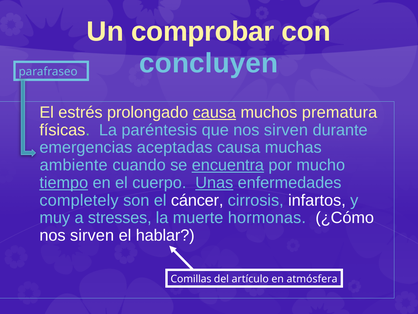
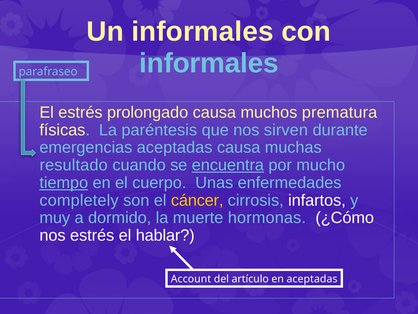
Un comprobar: comprobar -> informales (202, 31)
concluyen: concluyen -> informales (209, 63)
causa underline: present -> none (214, 112)
ambiente: ambiente -> resultado (74, 165)
Unas underline: present -> none (214, 182)
cáncer colour: white -> yellow (197, 200)
stresses: stresses -> dormido (120, 218)
sirven: sirven -> estrés (92, 235)
Comillas: Comillas -> Account (191, 278)
en atmósfera: atmósfera -> aceptadas (312, 278)
